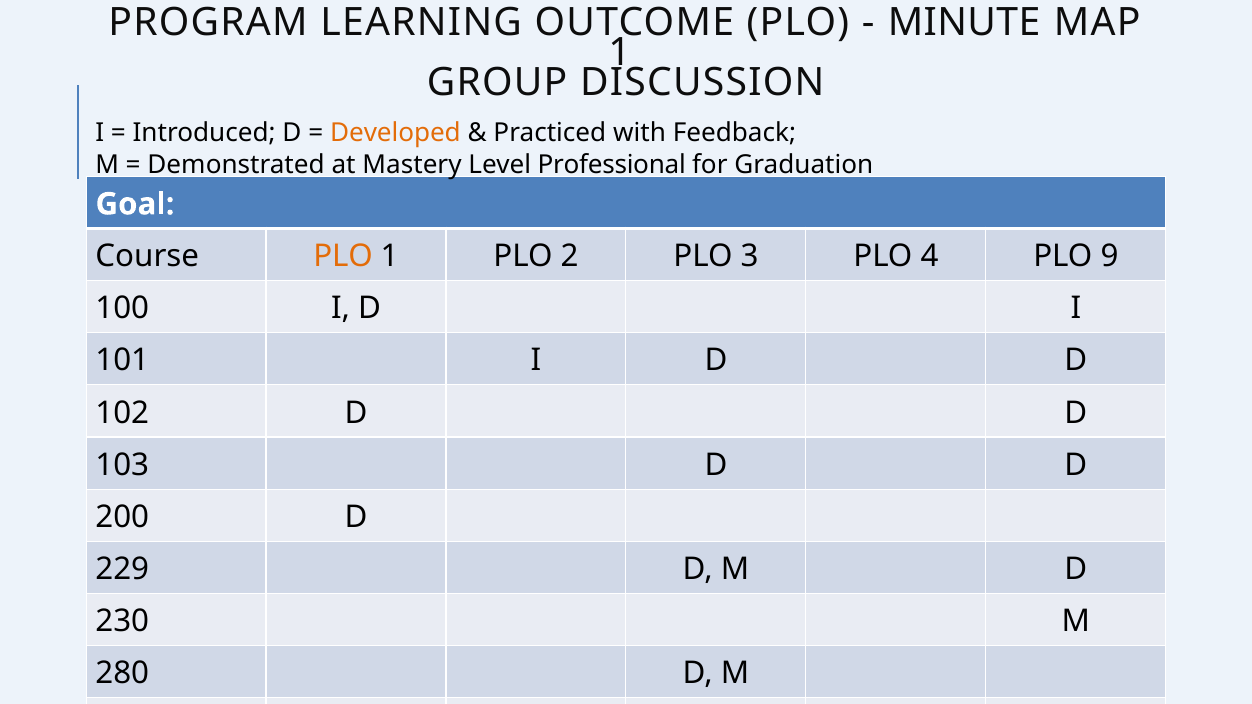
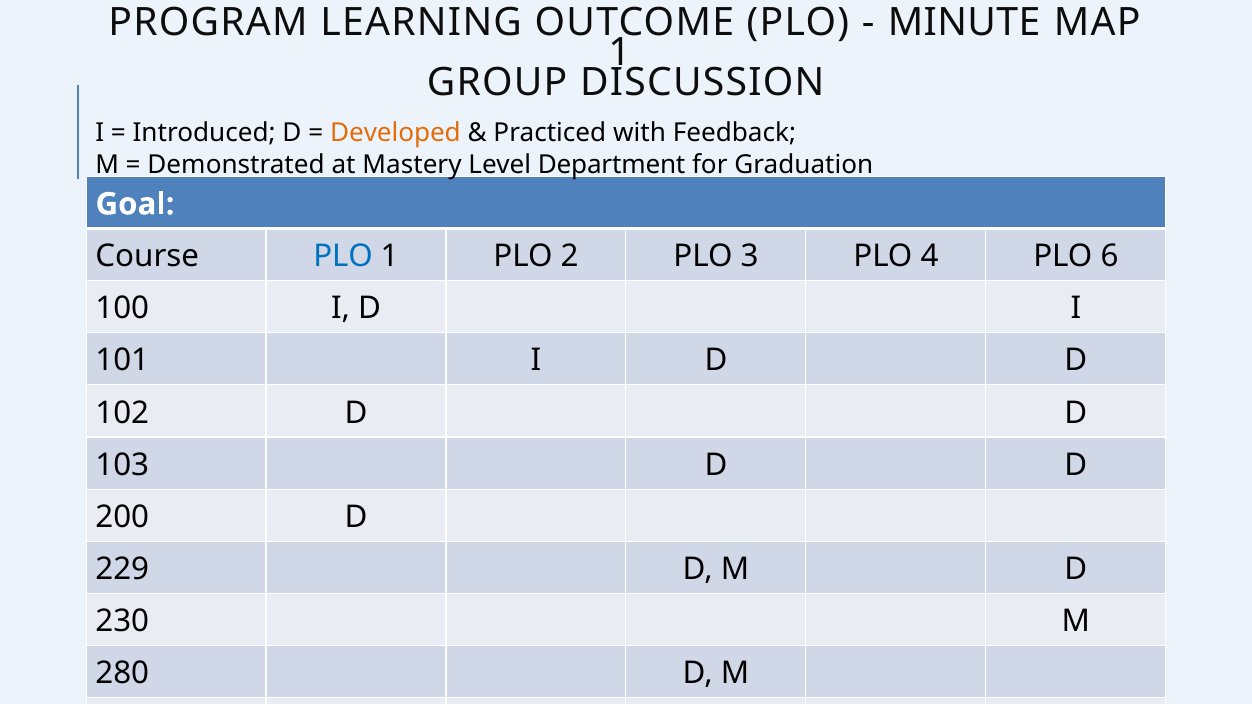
Professional: Professional -> Department (612, 164)
PLO colour: orange -> blue (343, 256)
9: 9 -> 6 (1110, 256)
